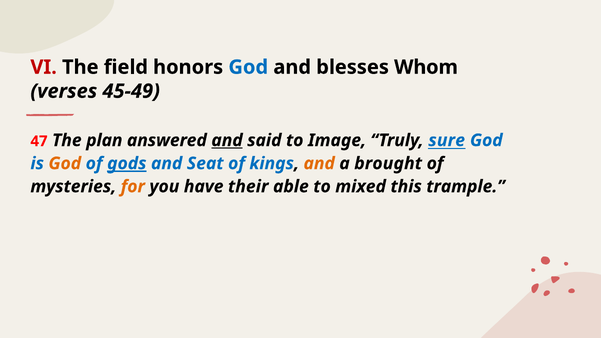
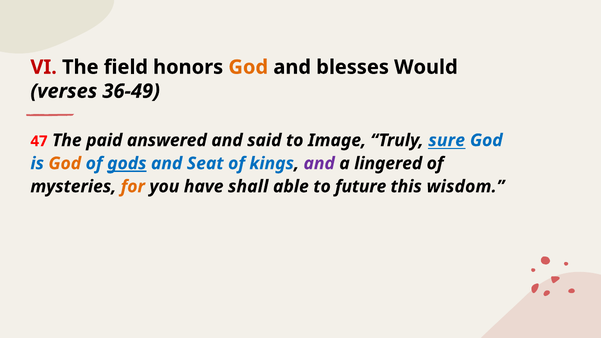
God colour: blue -> orange (248, 67)
Whom: Whom -> Would (426, 67)
45-49: 45-49 -> 36-49 (131, 91)
plan: plan -> paid (104, 140)
and underline: present -> none (227, 140)
and colour: orange -> purple (319, 163)
brought: brought -> lingered (388, 163)
their: their -> shall (248, 187)
mixed: mixed -> future (361, 187)
trample: trample -> wisdom (466, 187)
